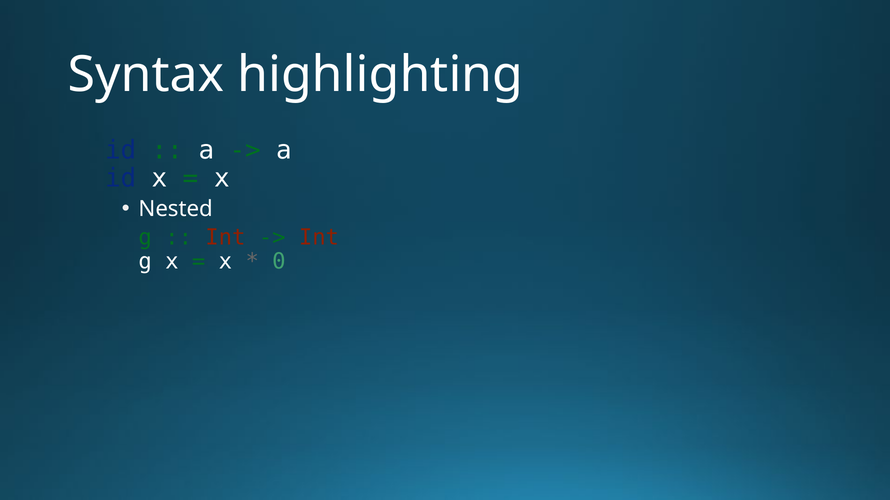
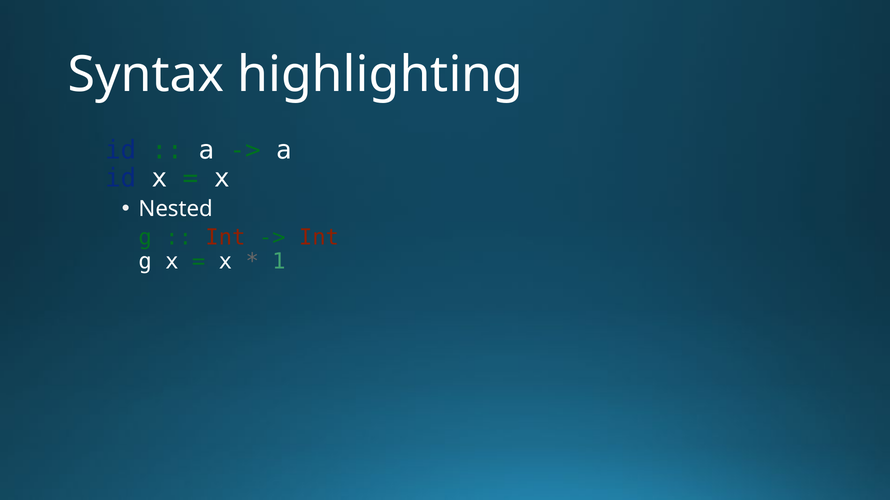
0: 0 -> 1 (279, 262)
